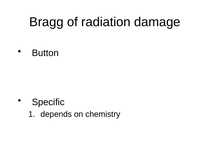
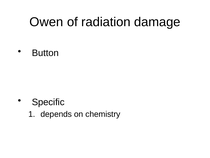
Bragg: Bragg -> Owen (46, 22)
